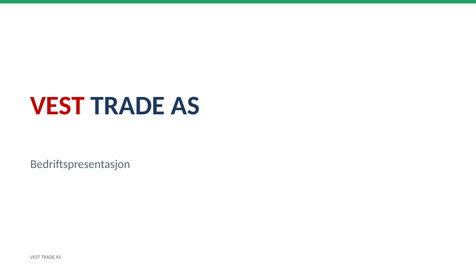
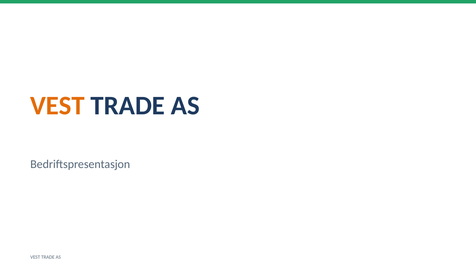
VEST colour: red -> orange (57, 106)
